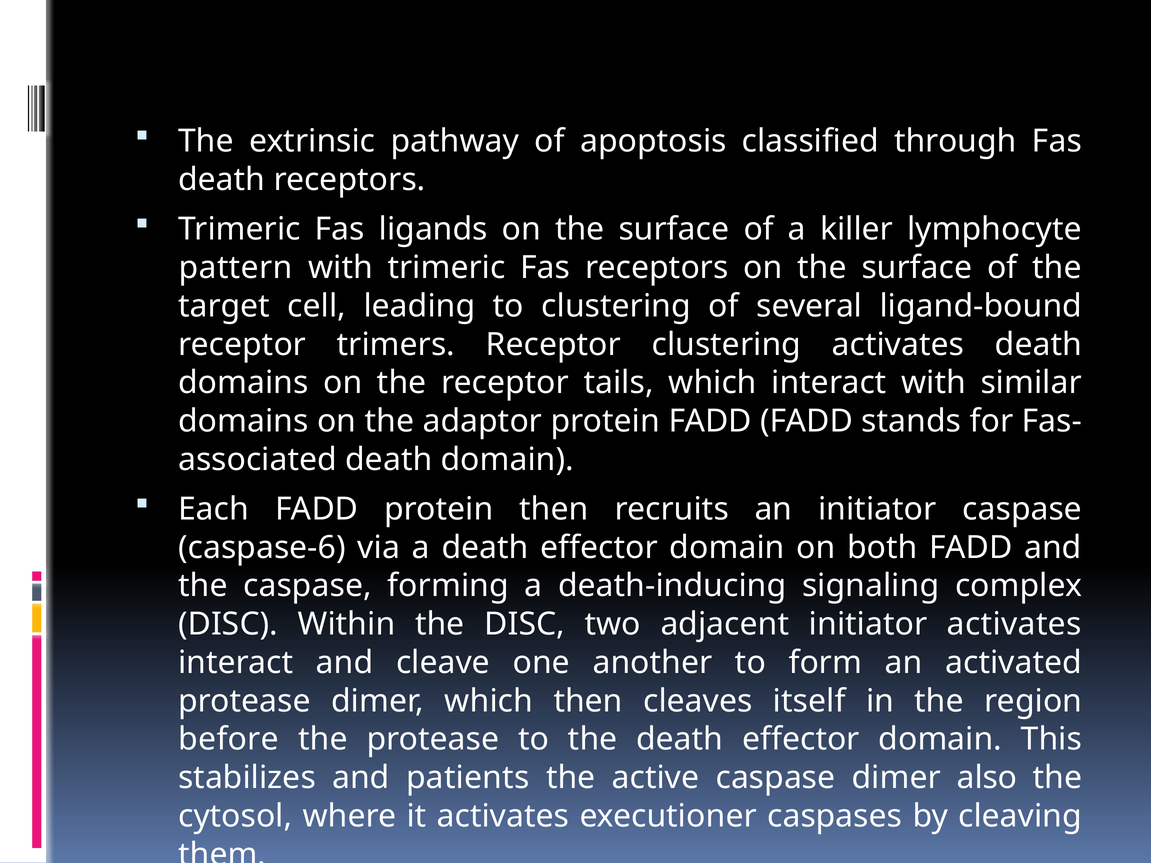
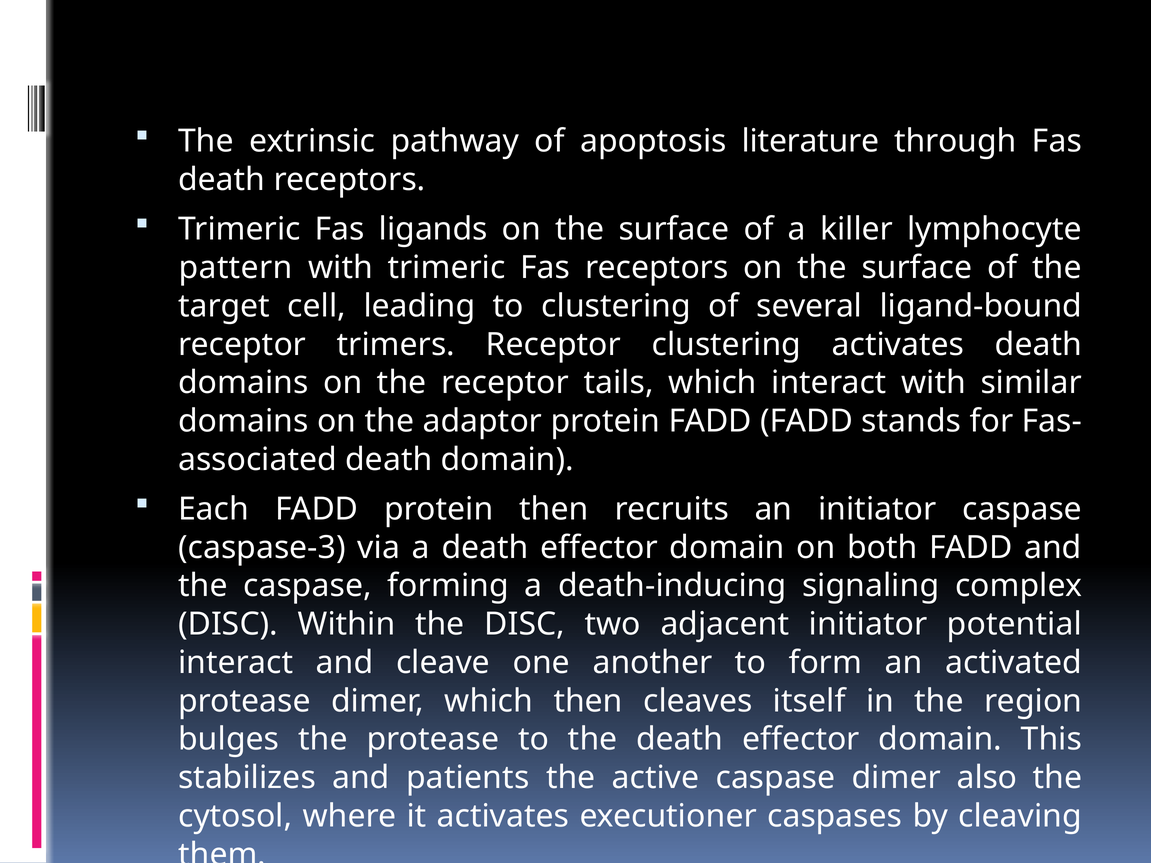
classified: classified -> literature (811, 141)
caspase-6: caspase-6 -> caspase-3 (262, 548)
initiator activates: activates -> potential (1014, 624)
before: before -> bulges (229, 740)
